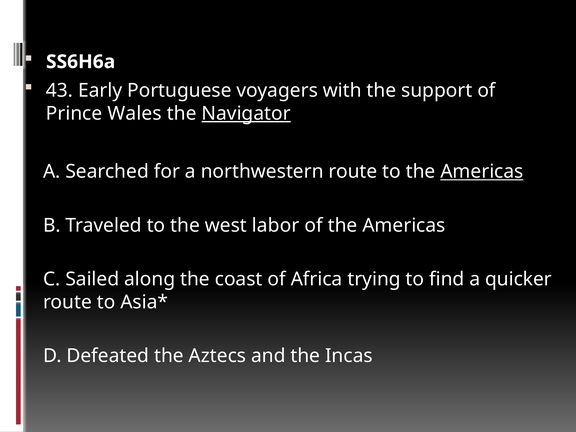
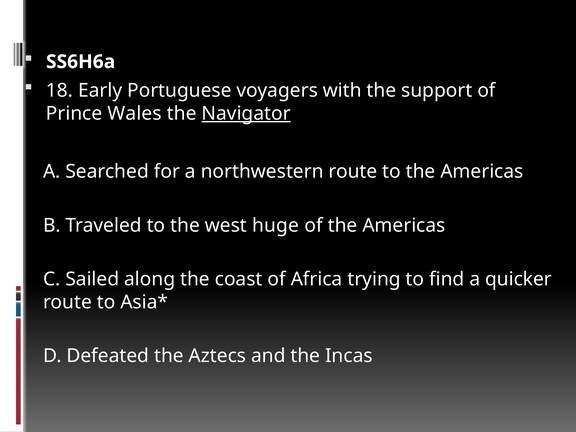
43: 43 -> 18 (60, 90)
Americas underline: present -> none (482, 172)
labor: labor -> huge (276, 225)
